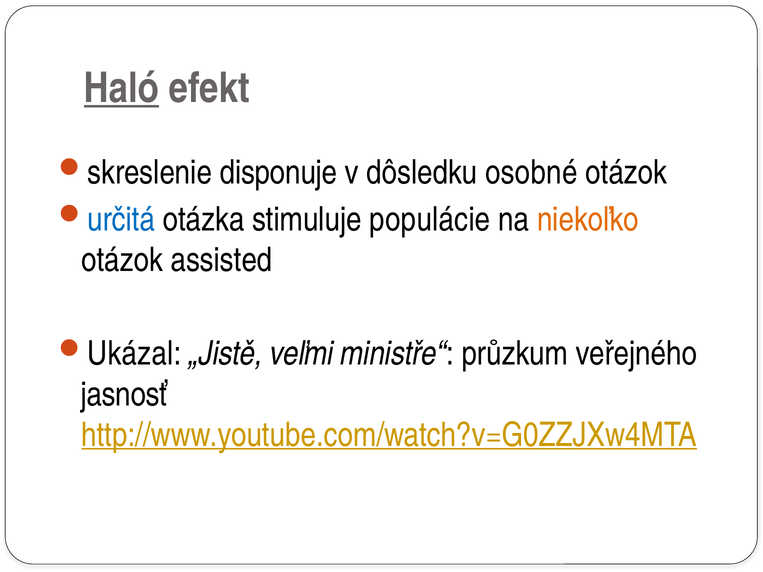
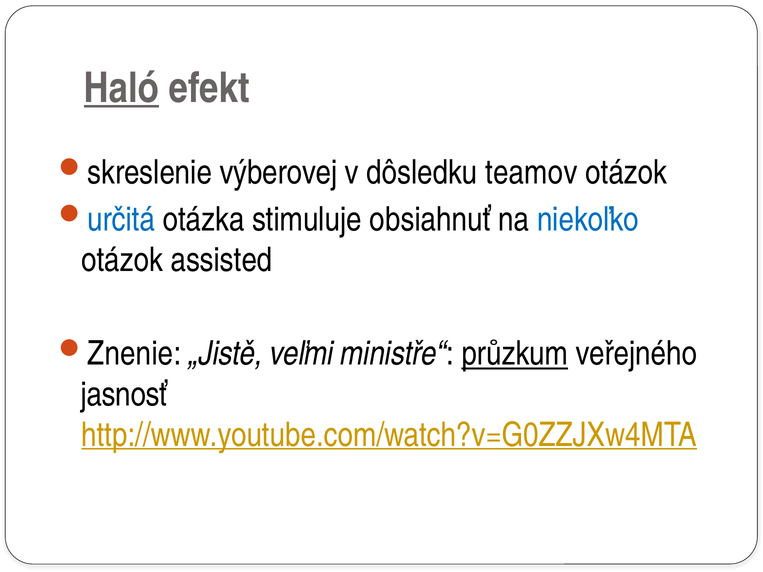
disponuje: disponuje -> výberovej (278, 173)
osobné: osobné -> teamov (531, 173)
populácie: populácie -> obsiahnuť (430, 220)
niekoľko colour: orange -> blue (588, 220)
Ukázal: Ukázal -> Znenie (134, 354)
průzkum underline: none -> present (515, 354)
